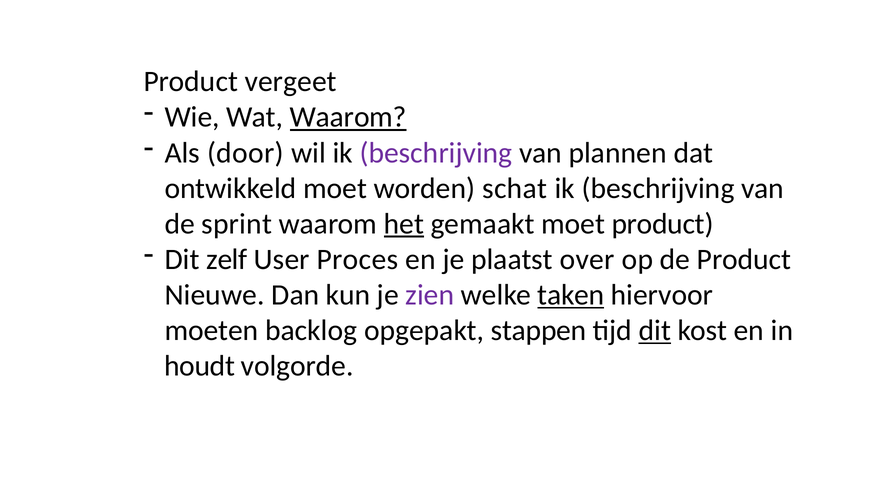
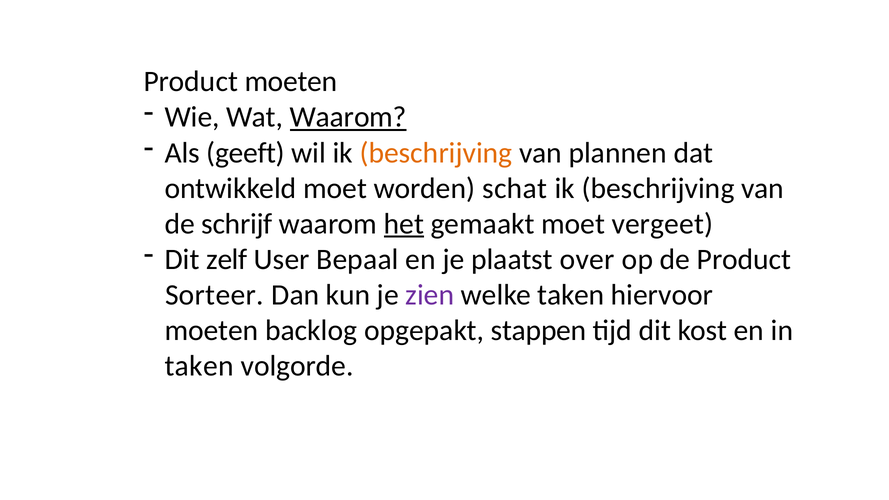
Product vergeet: vergeet -> moeten (291, 82)
door: door -> geeft (246, 153)
beschrijving colour: purple -> orange (436, 153)
sprint: sprint -> schrijf (237, 224)
moet product: product -> vergeet (662, 224)
Proces: Proces -> Bepaal (358, 259)
Nieuwe: Nieuwe -> Sorteer (214, 295)
taken underline: present -> none (571, 295)
dit underline: present -> none (655, 331)
houdt: houdt -> taken (199, 366)
